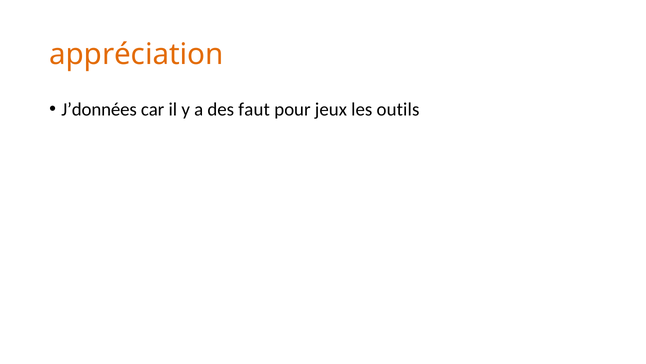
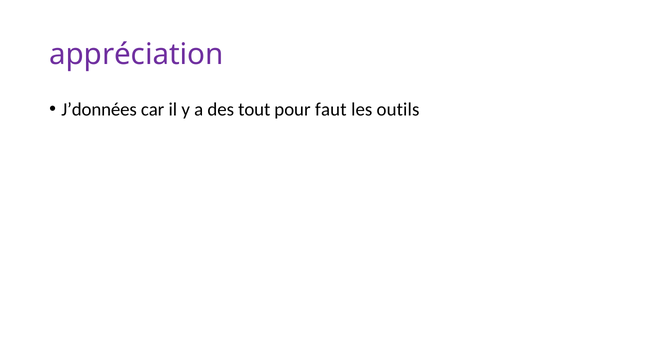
appréciation colour: orange -> purple (136, 54)
faut: faut -> tout (254, 109)
jeux: jeux -> faut (331, 109)
